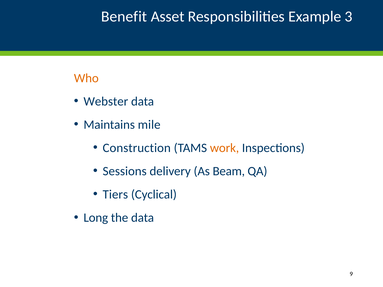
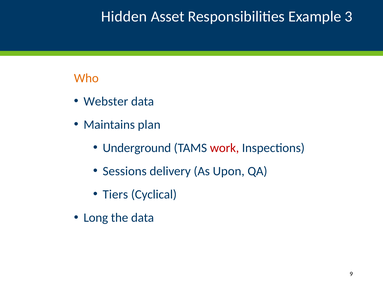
Benefit: Benefit -> Hidden (124, 17)
mile: mile -> plan (149, 125)
Construction: Construction -> Underground (137, 148)
work colour: orange -> red (224, 148)
Beam: Beam -> Upon (229, 171)
